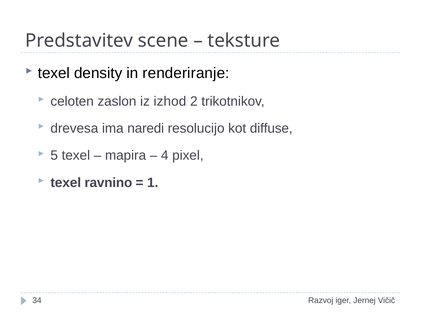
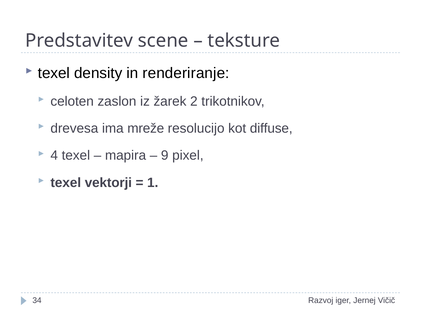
izhod: izhod -> žarek (170, 101)
naredi: naredi -> mreže (146, 128)
5: 5 -> 4 (54, 155)
4: 4 -> 9 (165, 155)
ravnino: ravnino -> vektorji (108, 183)
